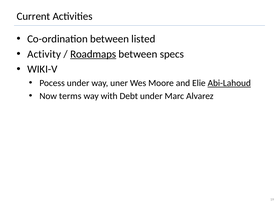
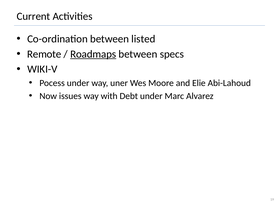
Activity: Activity -> Remote (44, 54)
Abi-Lahoud underline: present -> none (229, 83)
terms: terms -> issues (70, 96)
